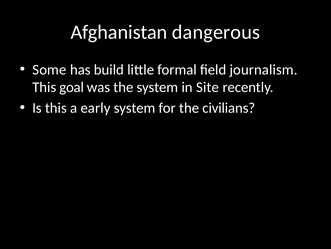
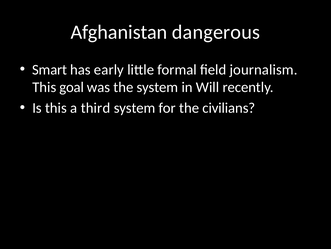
Some: Some -> Smart (50, 69)
build: build -> early (109, 69)
Site: Site -> Will (208, 87)
early: early -> third (96, 108)
